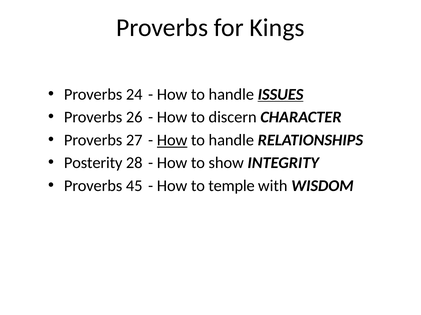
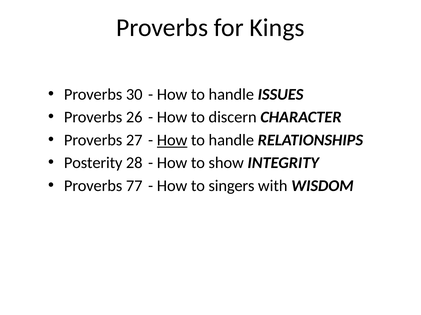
24: 24 -> 30 (134, 95)
ISSUES underline: present -> none (281, 95)
45: 45 -> 77 (134, 186)
temple: temple -> singers (232, 186)
